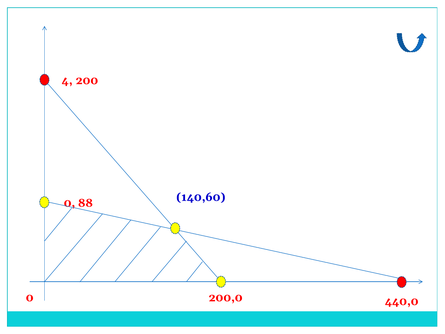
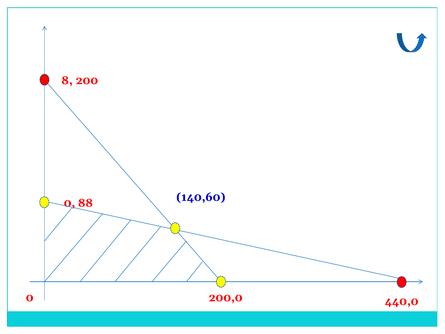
4: 4 -> 8 (67, 80)
